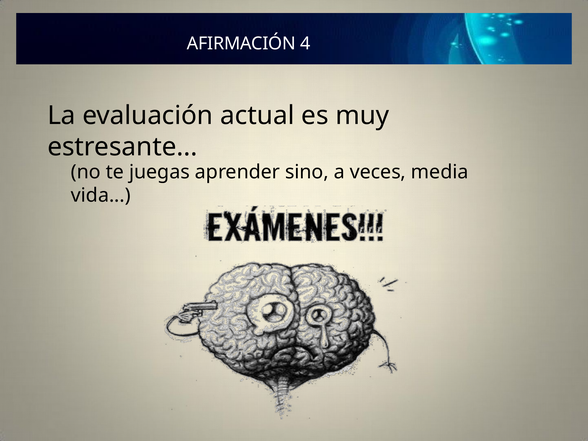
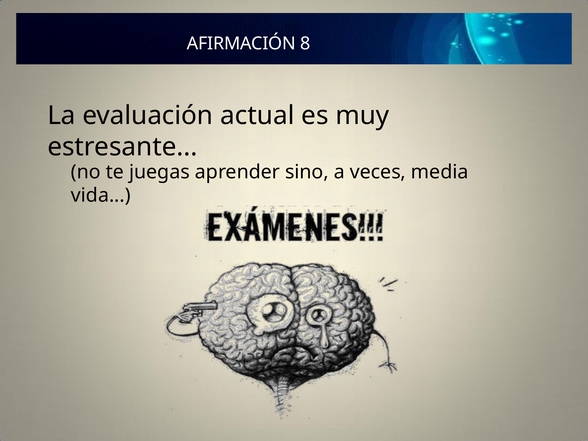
4: 4 -> 8 (305, 44)
